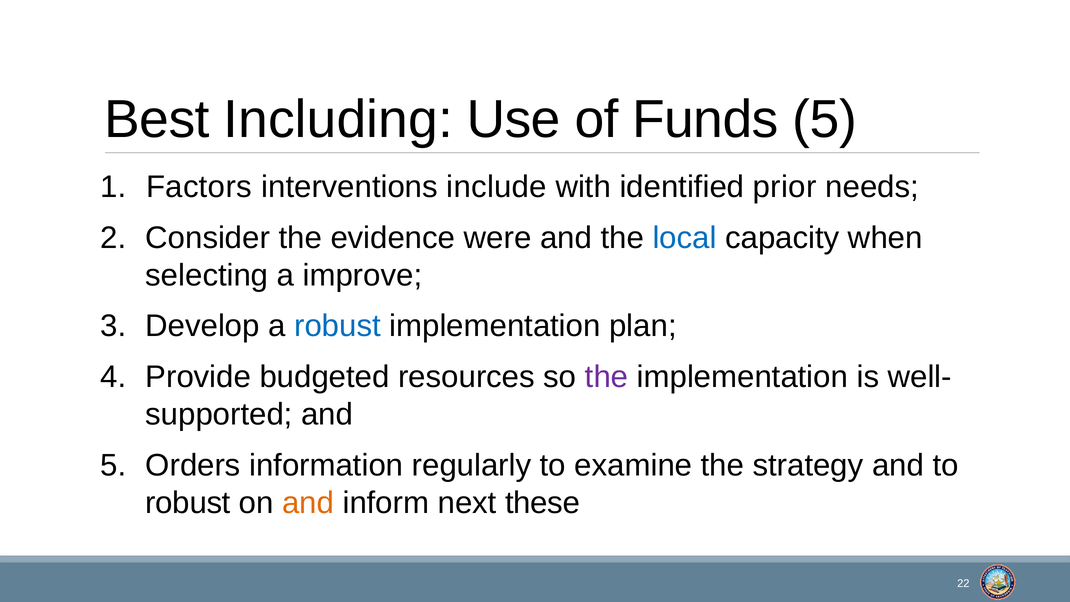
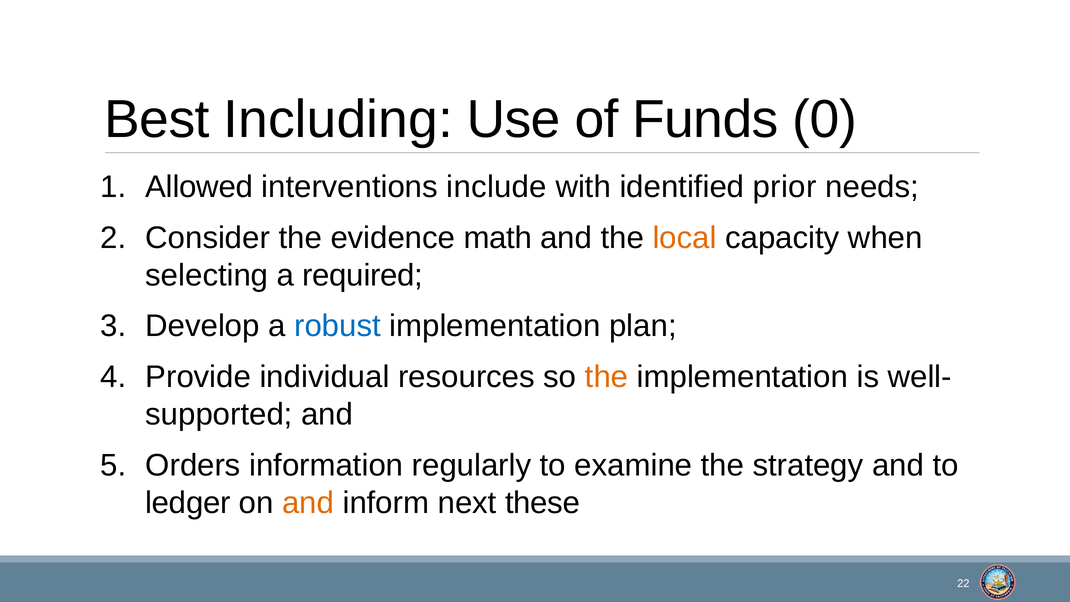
Funds 5: 5 -> 0 (825, 120)
Factors: Factors -> Allowed (199, 187)
were: were -> math (498, 238)
local colour: blue -> orange (685, 238)
improve: improve -> required (363, 275)
budgeted: budgeted -> individual (325, 377)
the colour: purple -> orange (607, 377)
robust: robust -> ledger (188, 503)
